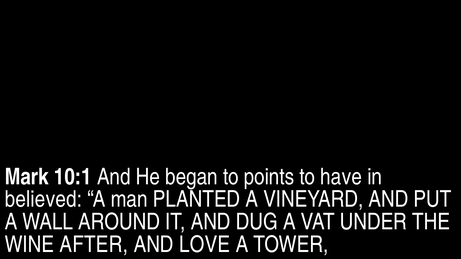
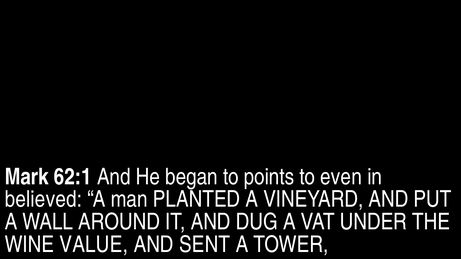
10:1: 10:1 -> 62:1 (73, 177)
have: have -> even (341, 177)
AFTER: AFTER -> VALUE (94, 245)
LOVE: LOVE -> SENT (205, 245)
